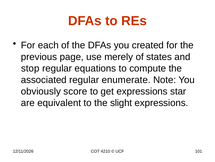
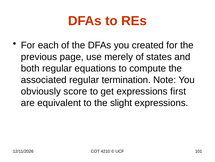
stop: stop -> both (30, 68)
enumerate: enumerate -> termination (126, 80)
star: star -> first (178, 91)
